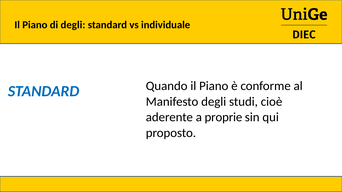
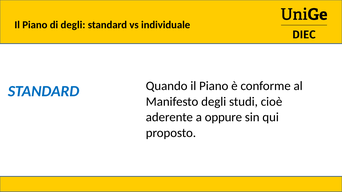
proprie: proprie -> oppure (223, 117)
